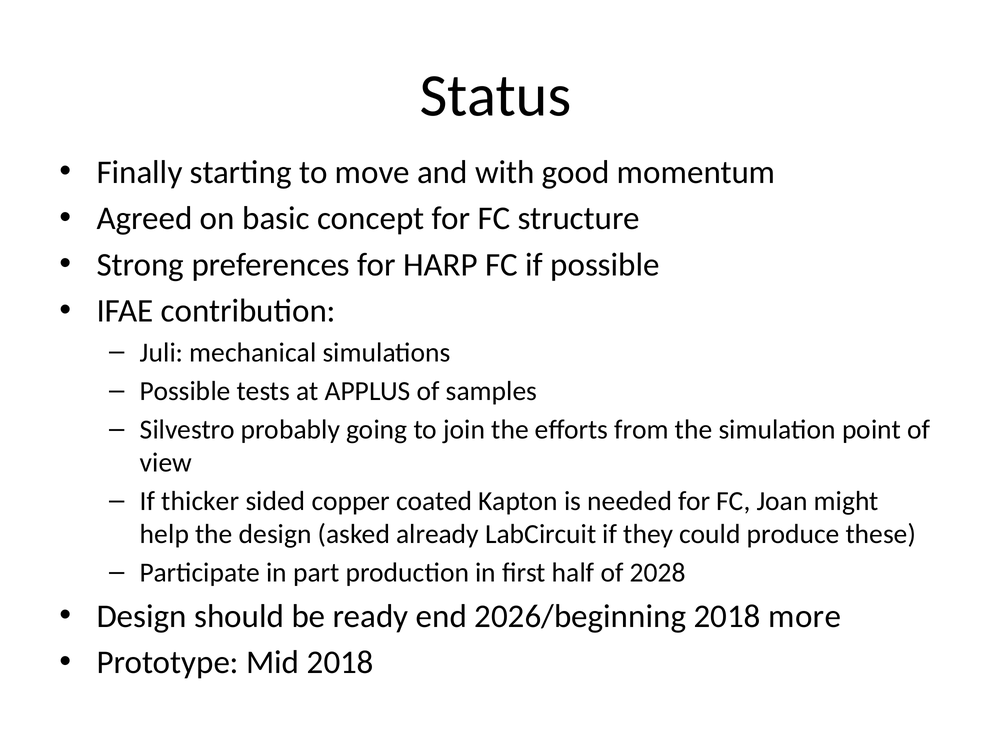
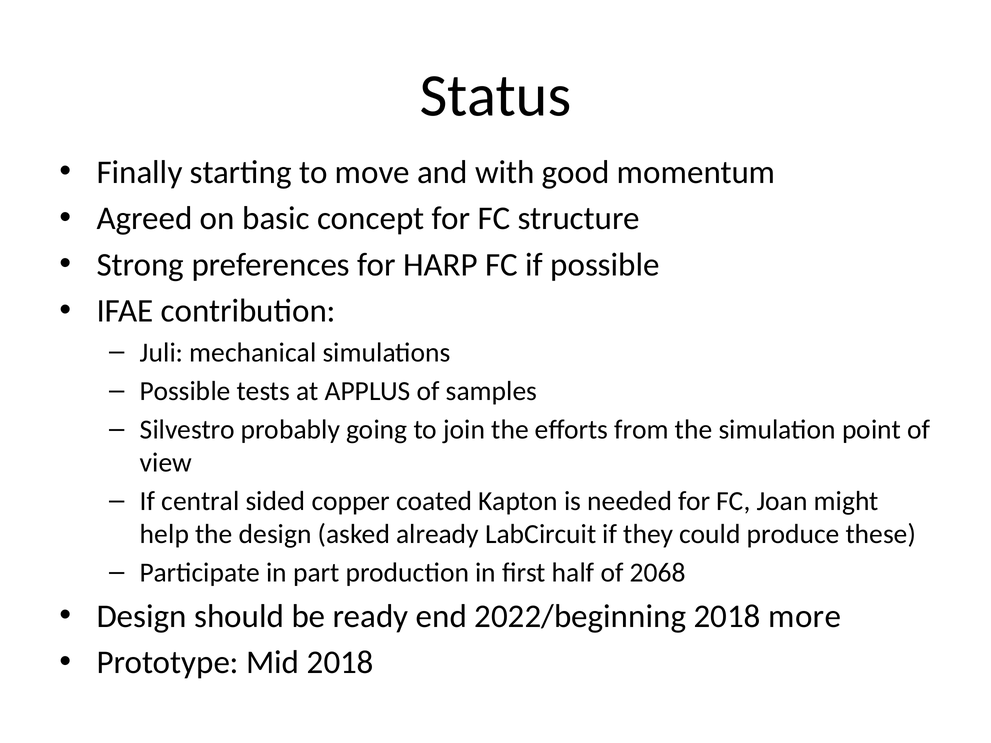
thicker: thicker -> central (200, 501)
2028: 2028 -> 2068 (658, 573)
2026/beginning: 2026/beginning -> 2022/beginning (580, 616)
